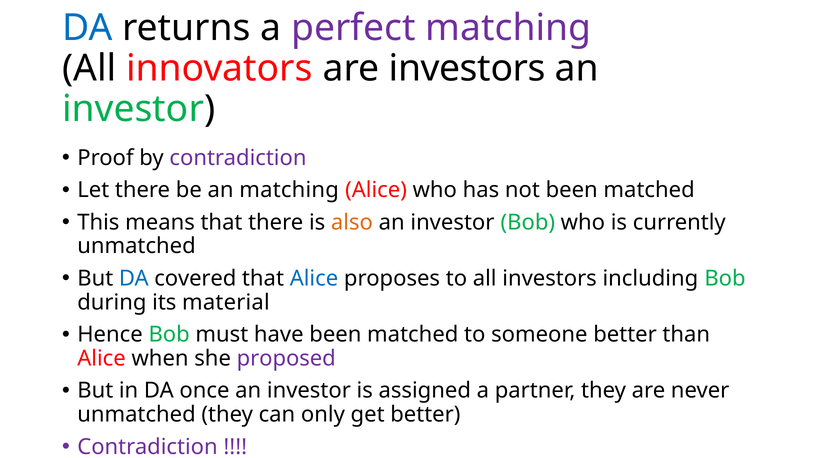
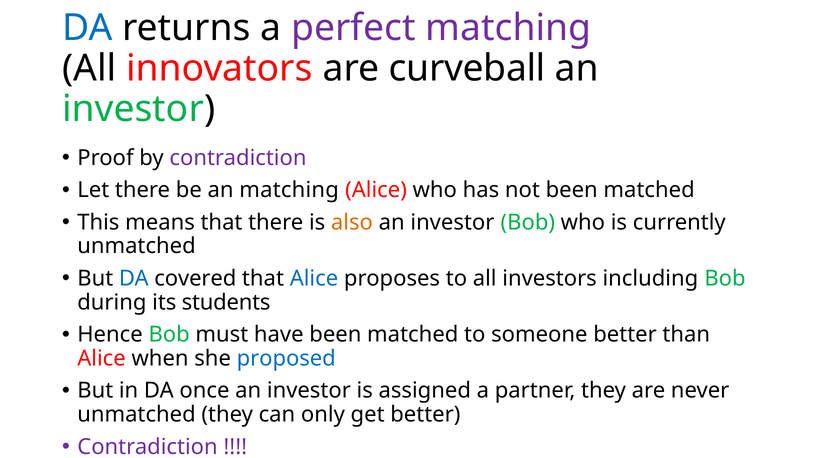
are investors: investors -> curveball (467, 68)
material: material -> students (226, 302)
proposed colour: purple -> blue (286, 358)
